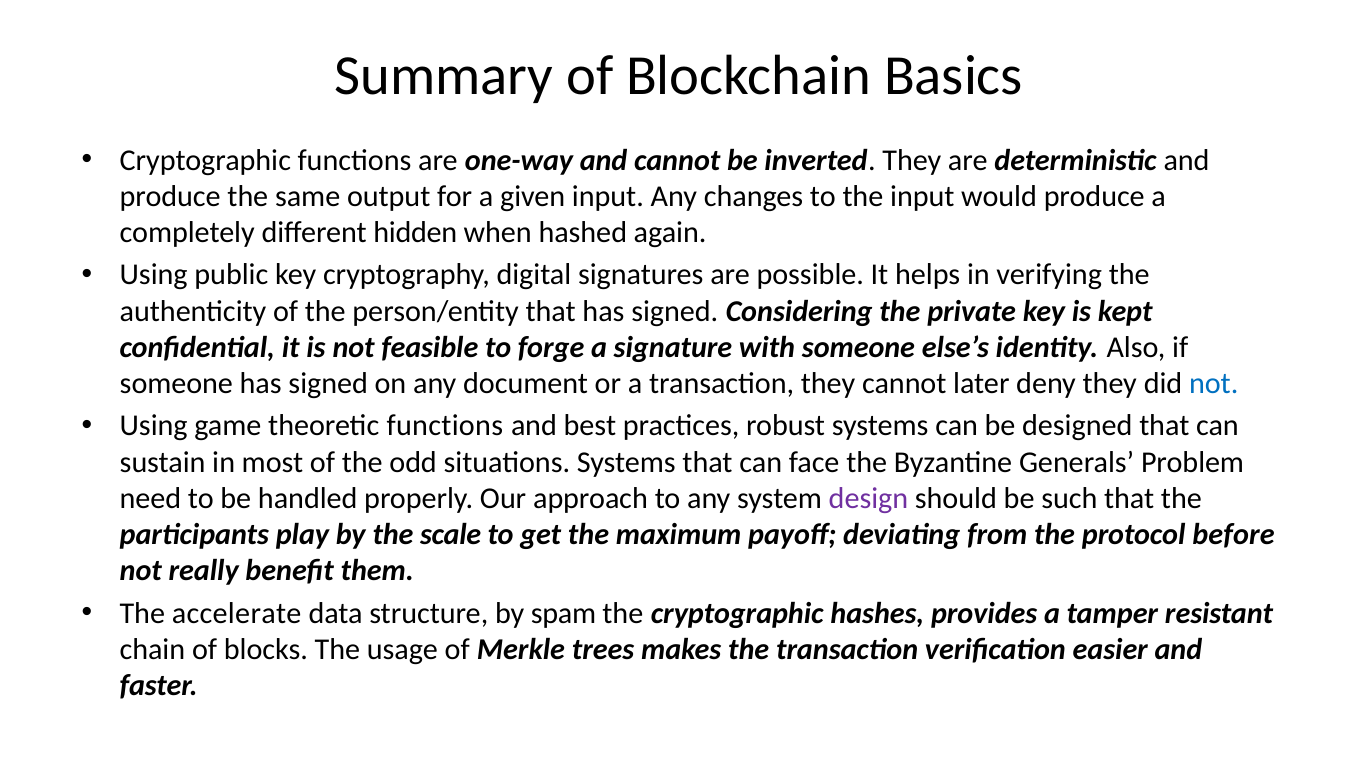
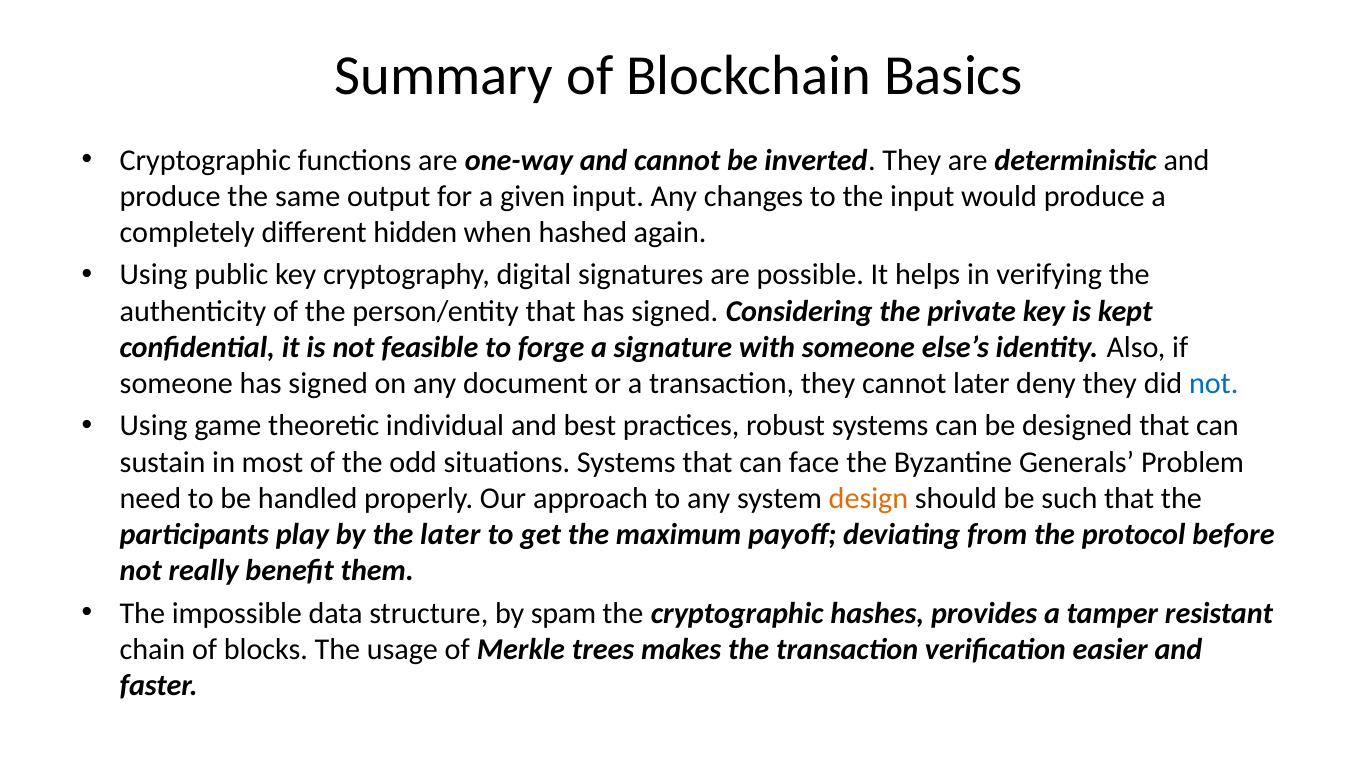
theoretic functions: functions -> individual (445, 426)
design colour: purple -> orange (868, 498)
the scale: scale -> later (450, 534)
accelerate: accelerate -> impossible (237, 613)
